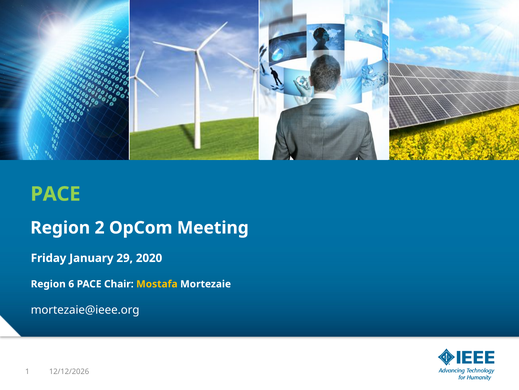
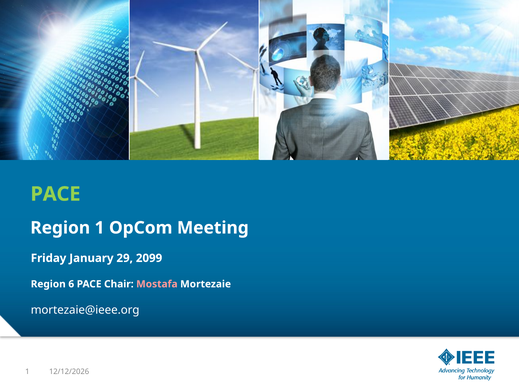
Region 2: 2 -> 1 (100, 227)
2020: 2020 -> 2099 (149, 258)
Mostafa colour: yellow -> pink (157, 284)
